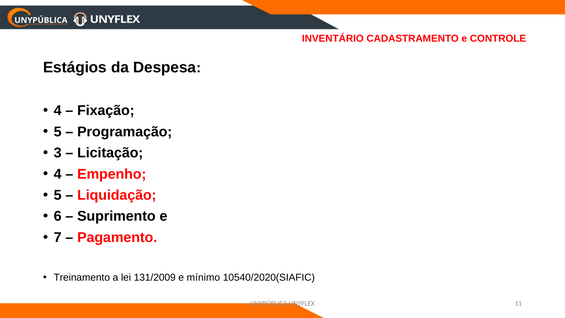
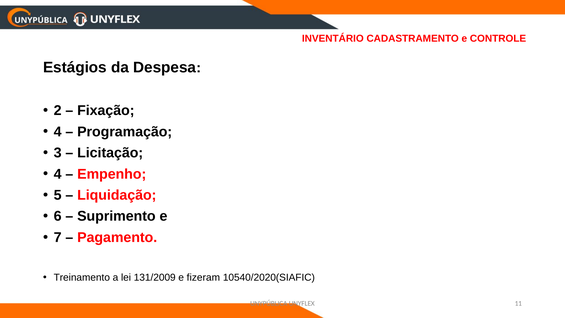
4: 4 -> 2 (58, 110)
5: 5 -> 4 (58, 132)
mínimo: mínimo -> fizeram (203, 277)
